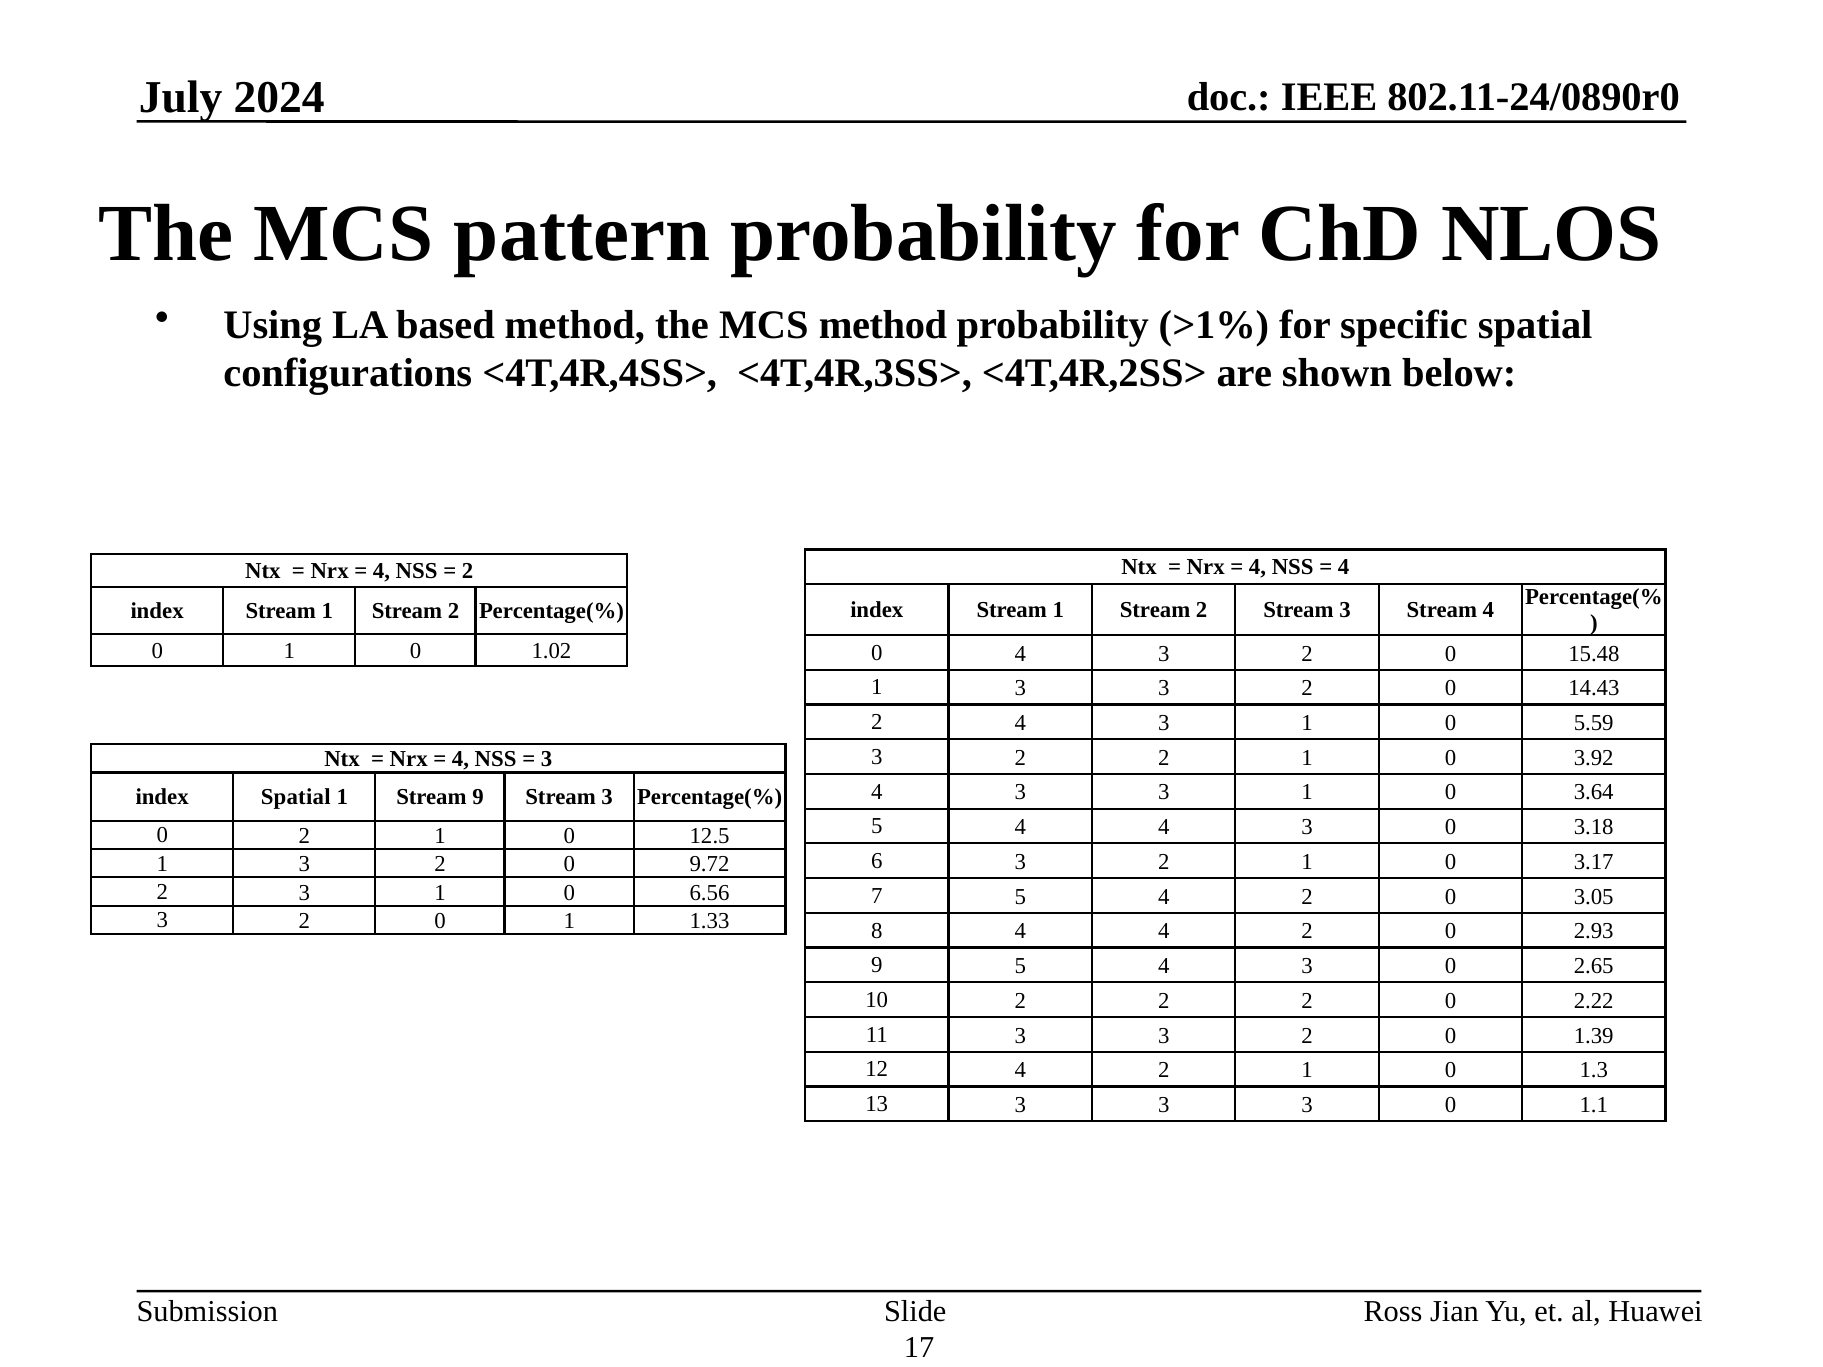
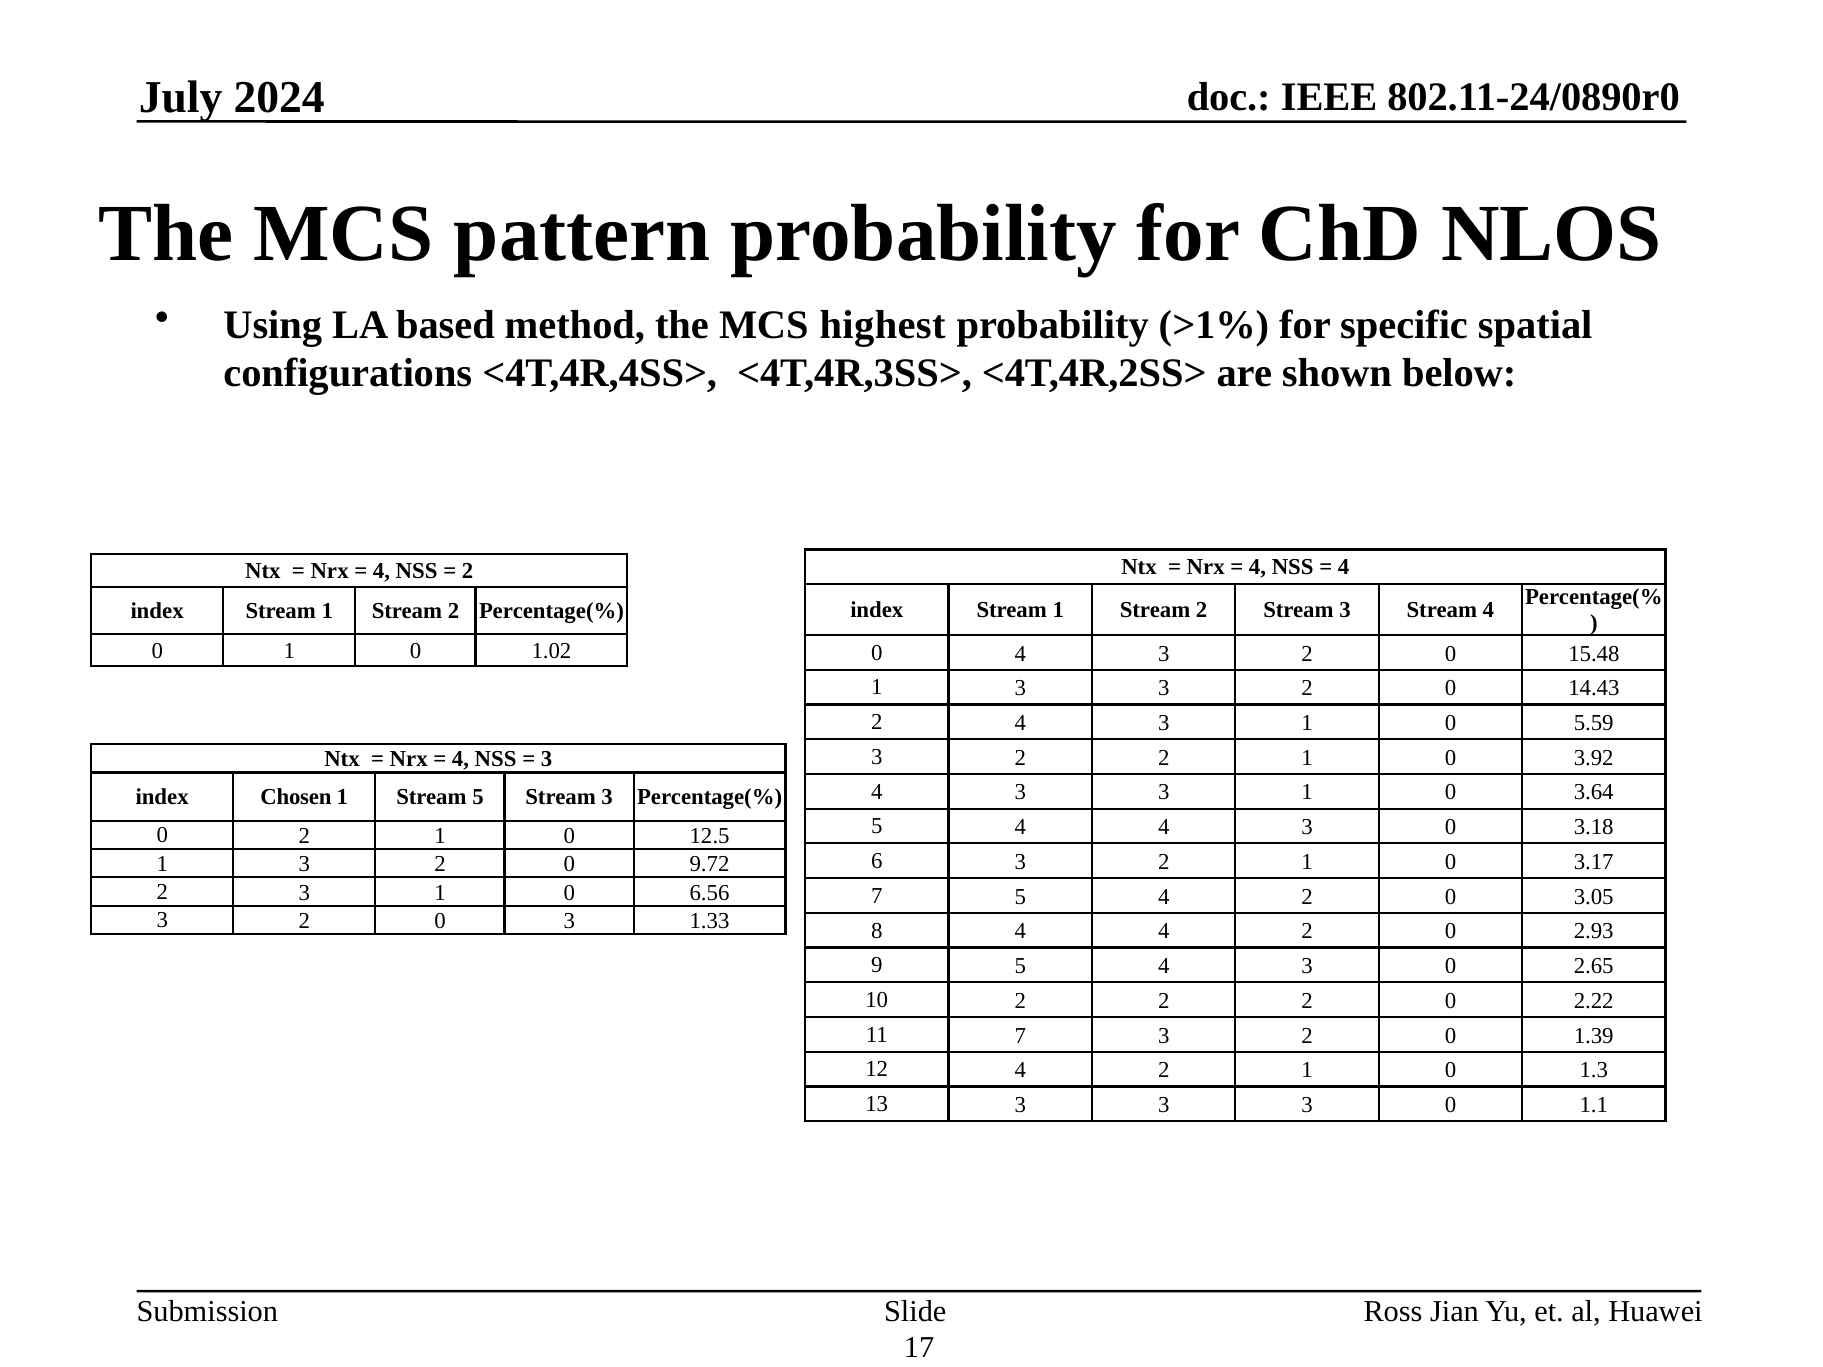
MCS method: method -> highest (883, 325)
index Spatial: Spatial -> Chosen (296, 797)
Stream 9: 9 -> 5 (478, 797)
2 0 1: 1 -> 3 (569, 921)
11 3: 3 -> 7 (1020, 1036)
